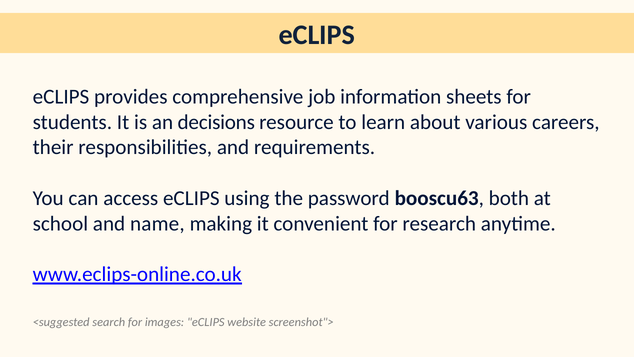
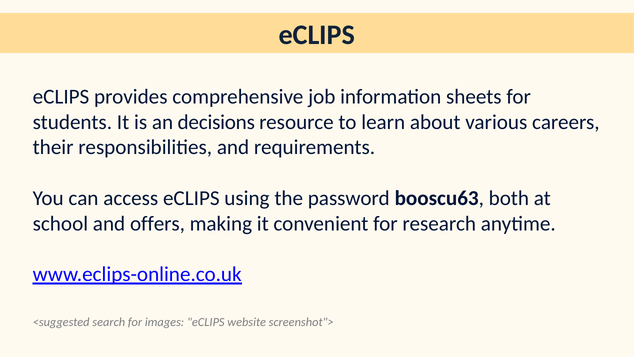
name: name -> offers (157, 223)
